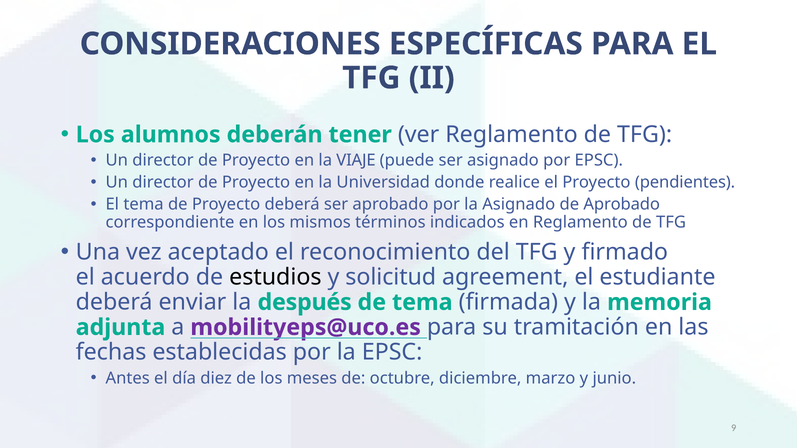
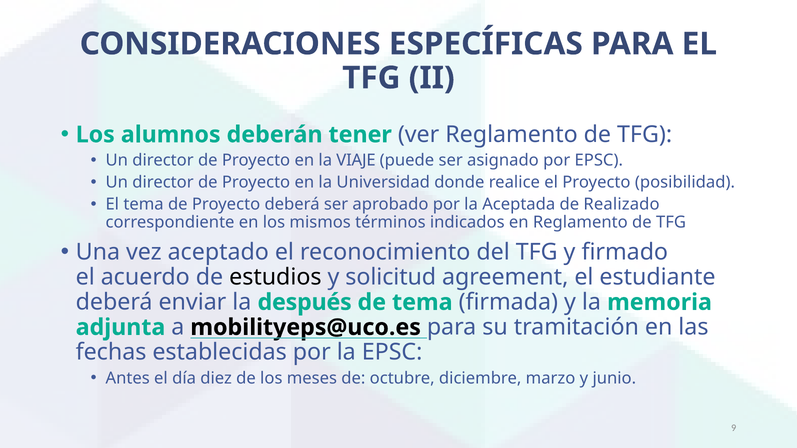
pendientes: pendientes -> posibilidad (685, 183)
la Asignado: Asignado -> Aceptada (519, 205)
de Aprobado: Aprobado -> Realizado (622, 205)
mobilityeps@uco.es colour: purple -> black (306, 328)
